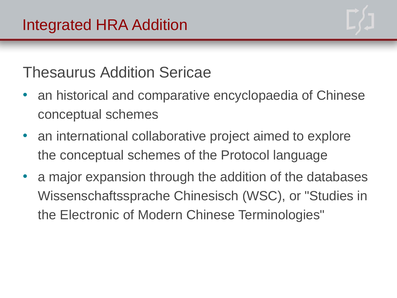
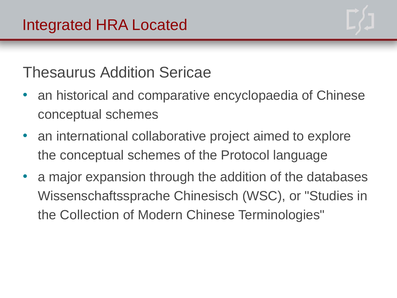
HRA Addition: Addition -> Located (160, 25)
Electronic: Electronic -> Collection (90, 215)
